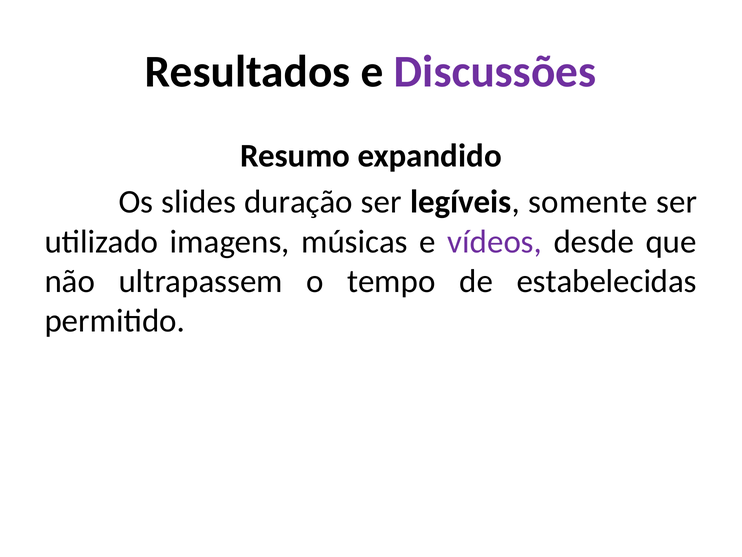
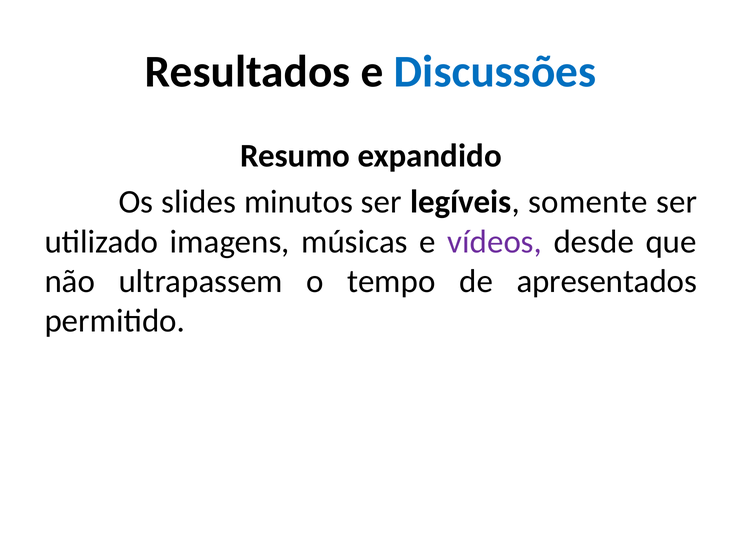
Discussões colour: purple -> blue (495, 72)
duração: duração -> minutos (299, 202)
estabelecidas: estabelecidas -> apresentados (607, 281)
